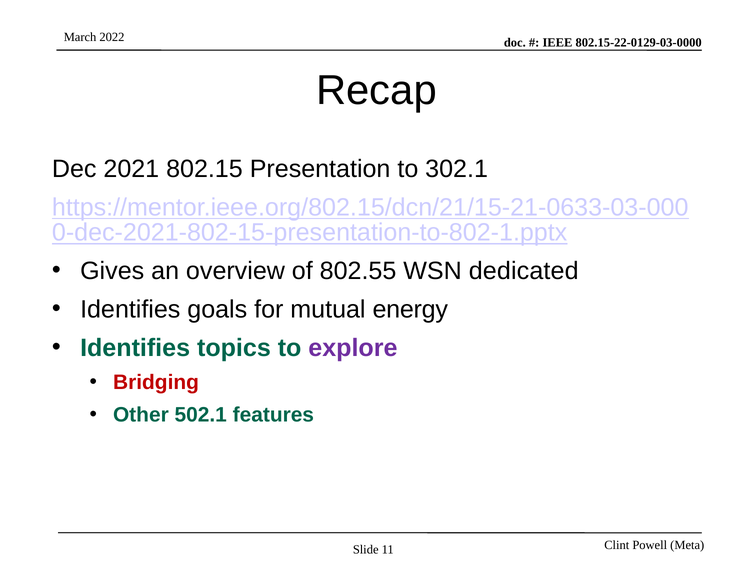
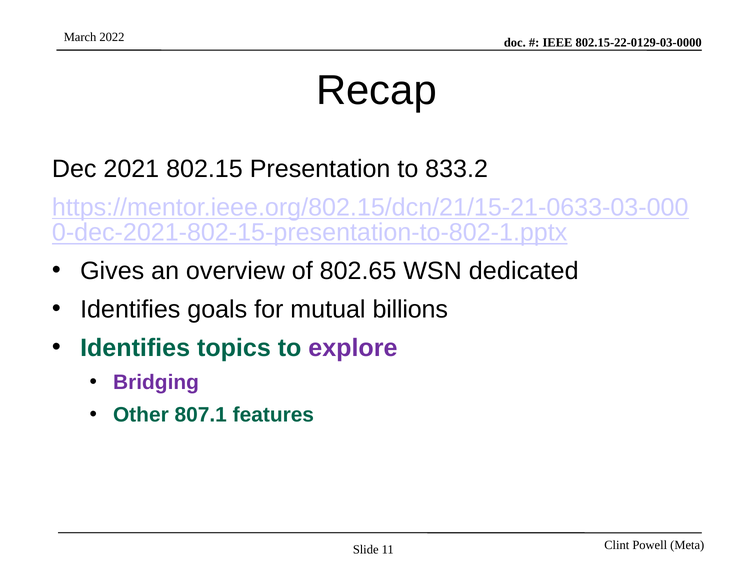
302.1: 302.1 -> 833.2 (457, 169)
802.55: 802.55 -> 802.65 (358, 271)
energy: energy -> billions (410, 309)
Bridging colour: red -> purple (156, 382)
502.1: 502.1 -> 807.1 (201, 415)
